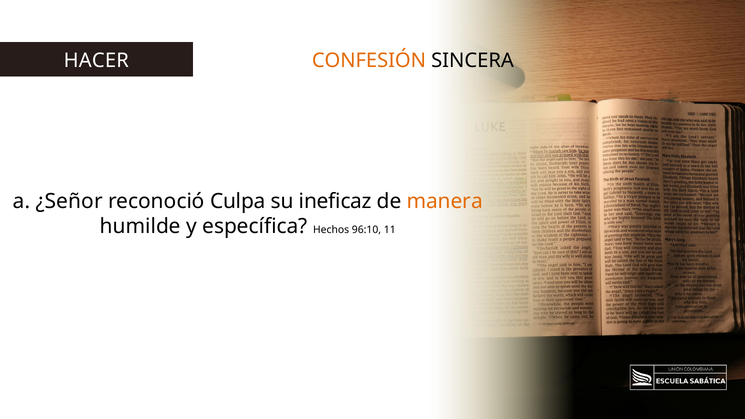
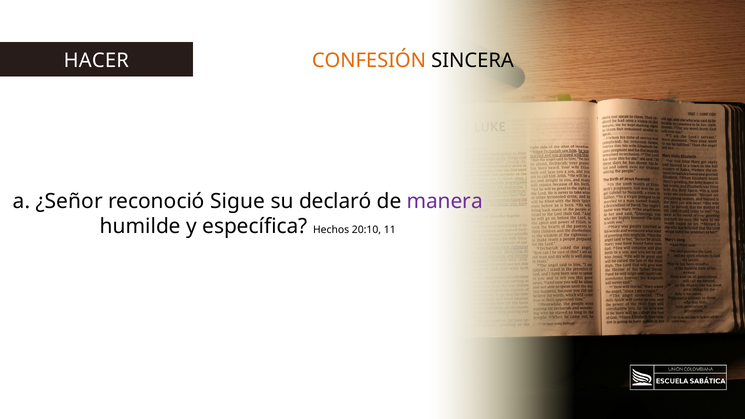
Culpa: Culpa -> Sigue (238, 201)
ineficaz: ineficaz -> declaró (335, 201)
manera colour: orange -> purple (445, 201)
96:10: 96:10 -> 20:10 (366, 230)
